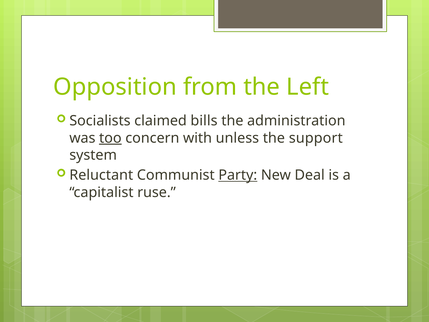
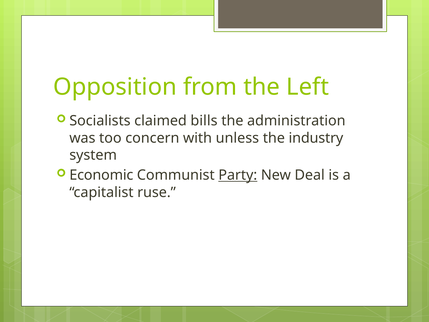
too underline: present -> none (110, 138)
support: support -> industry (316, 138)
Reluctant: Reluctant -> Economic (101, 175)
